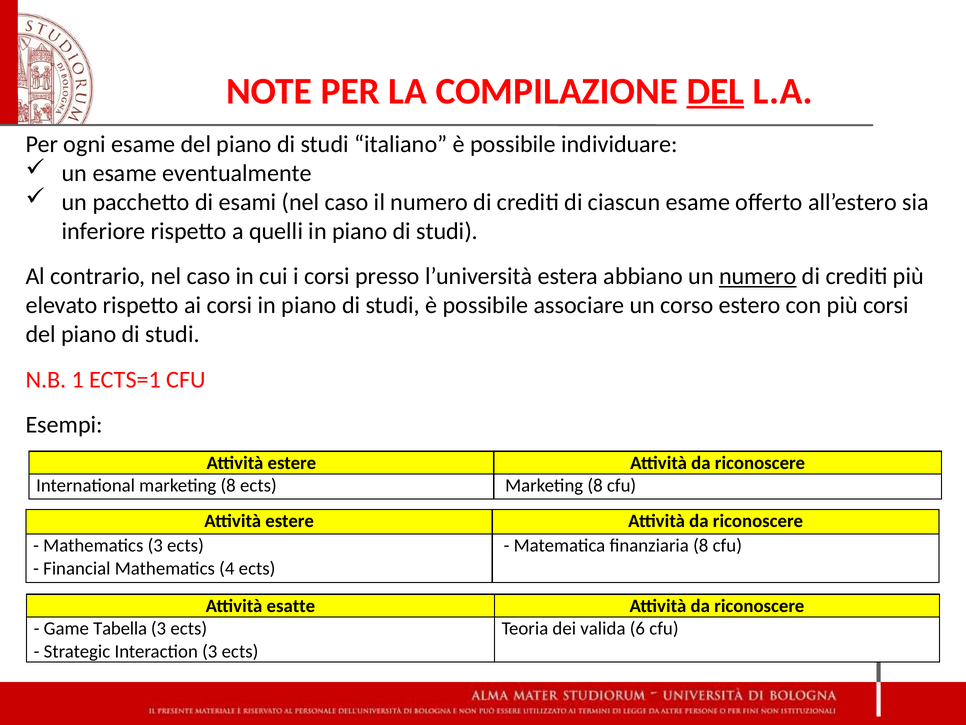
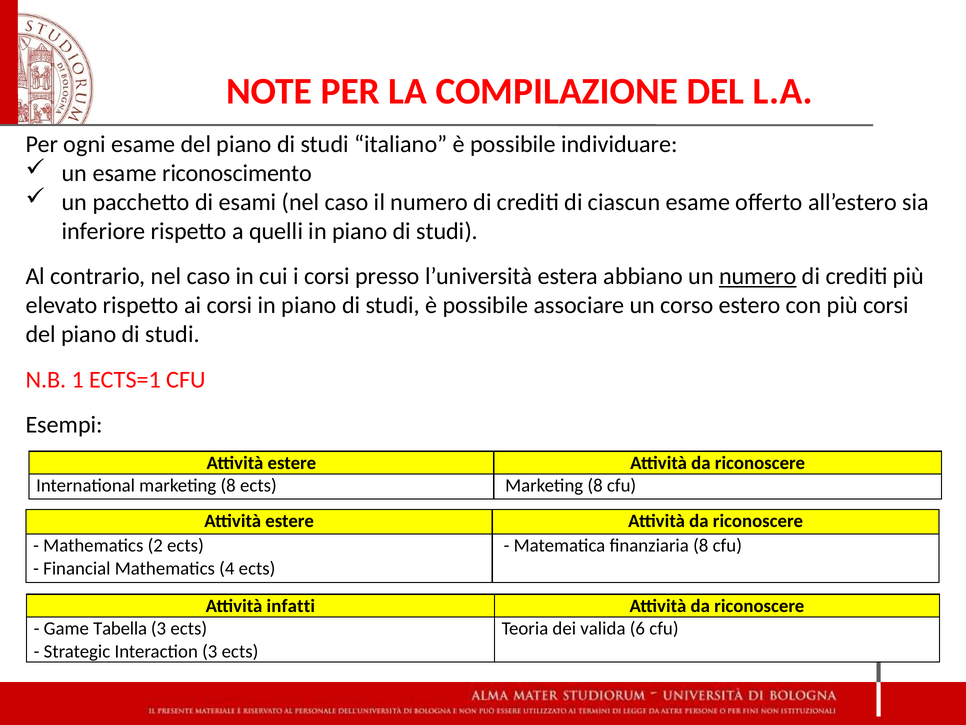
DEL underline: present -> none (715, 91)
eventualmente: eventualmente -> riconoscimento (237, 173)
Mathematics 3: 3 -> 2 (155, 545)
esatte: esatte -> infatti (291, 606)
